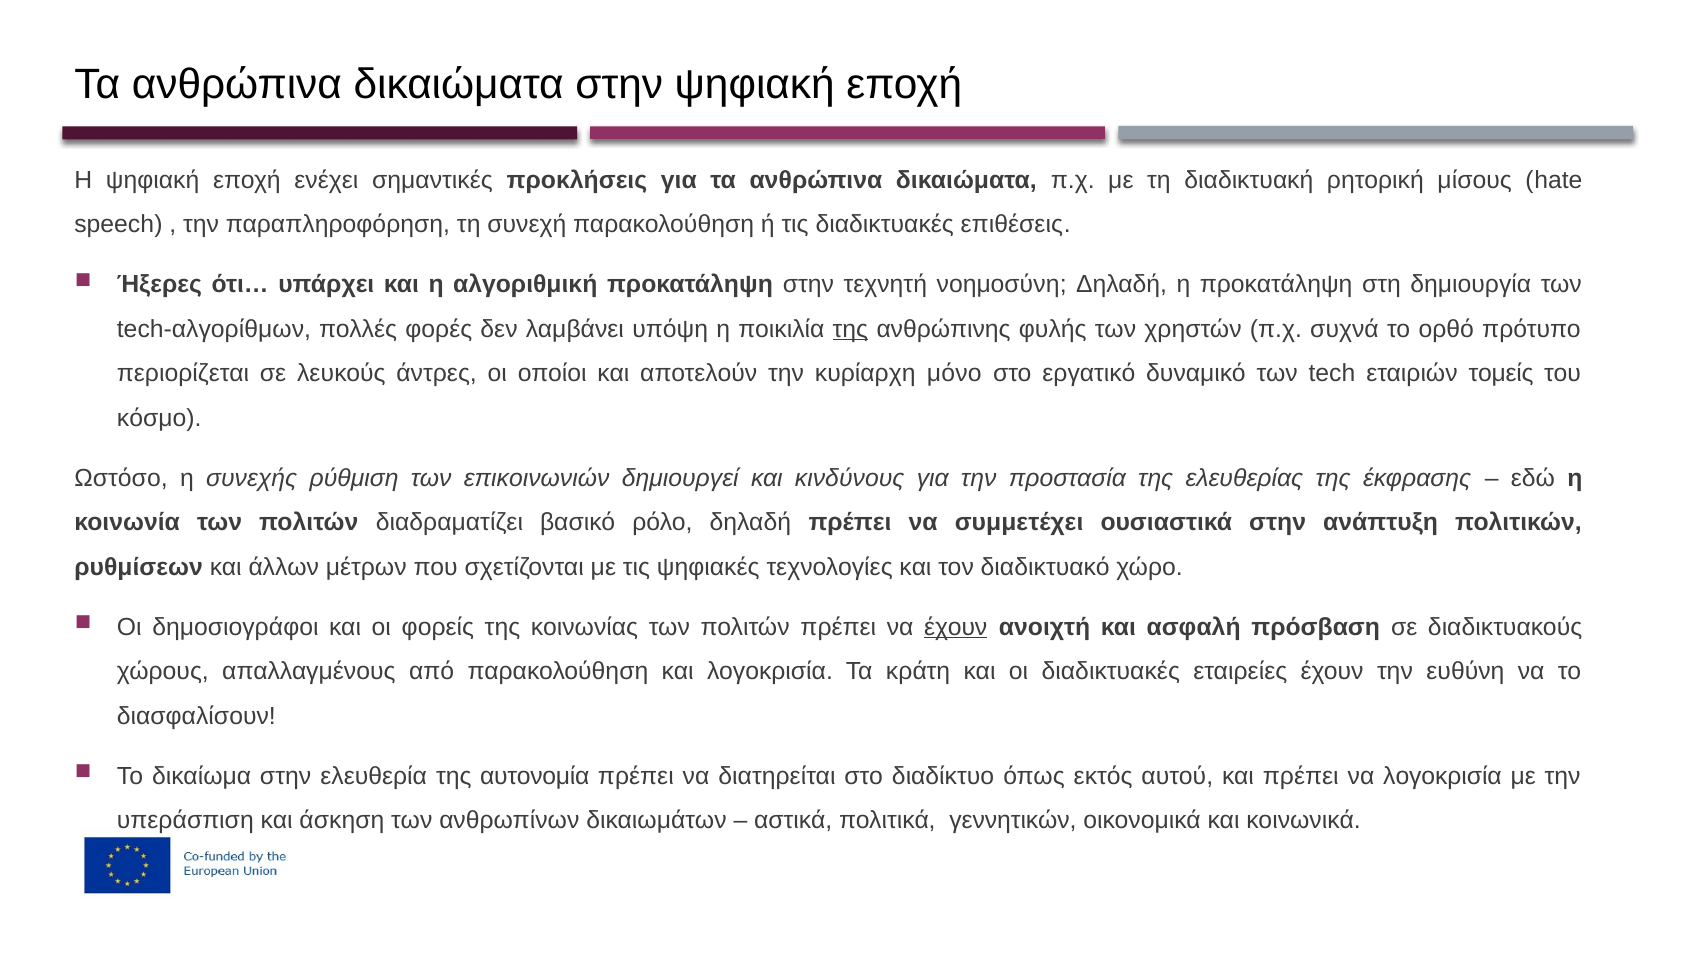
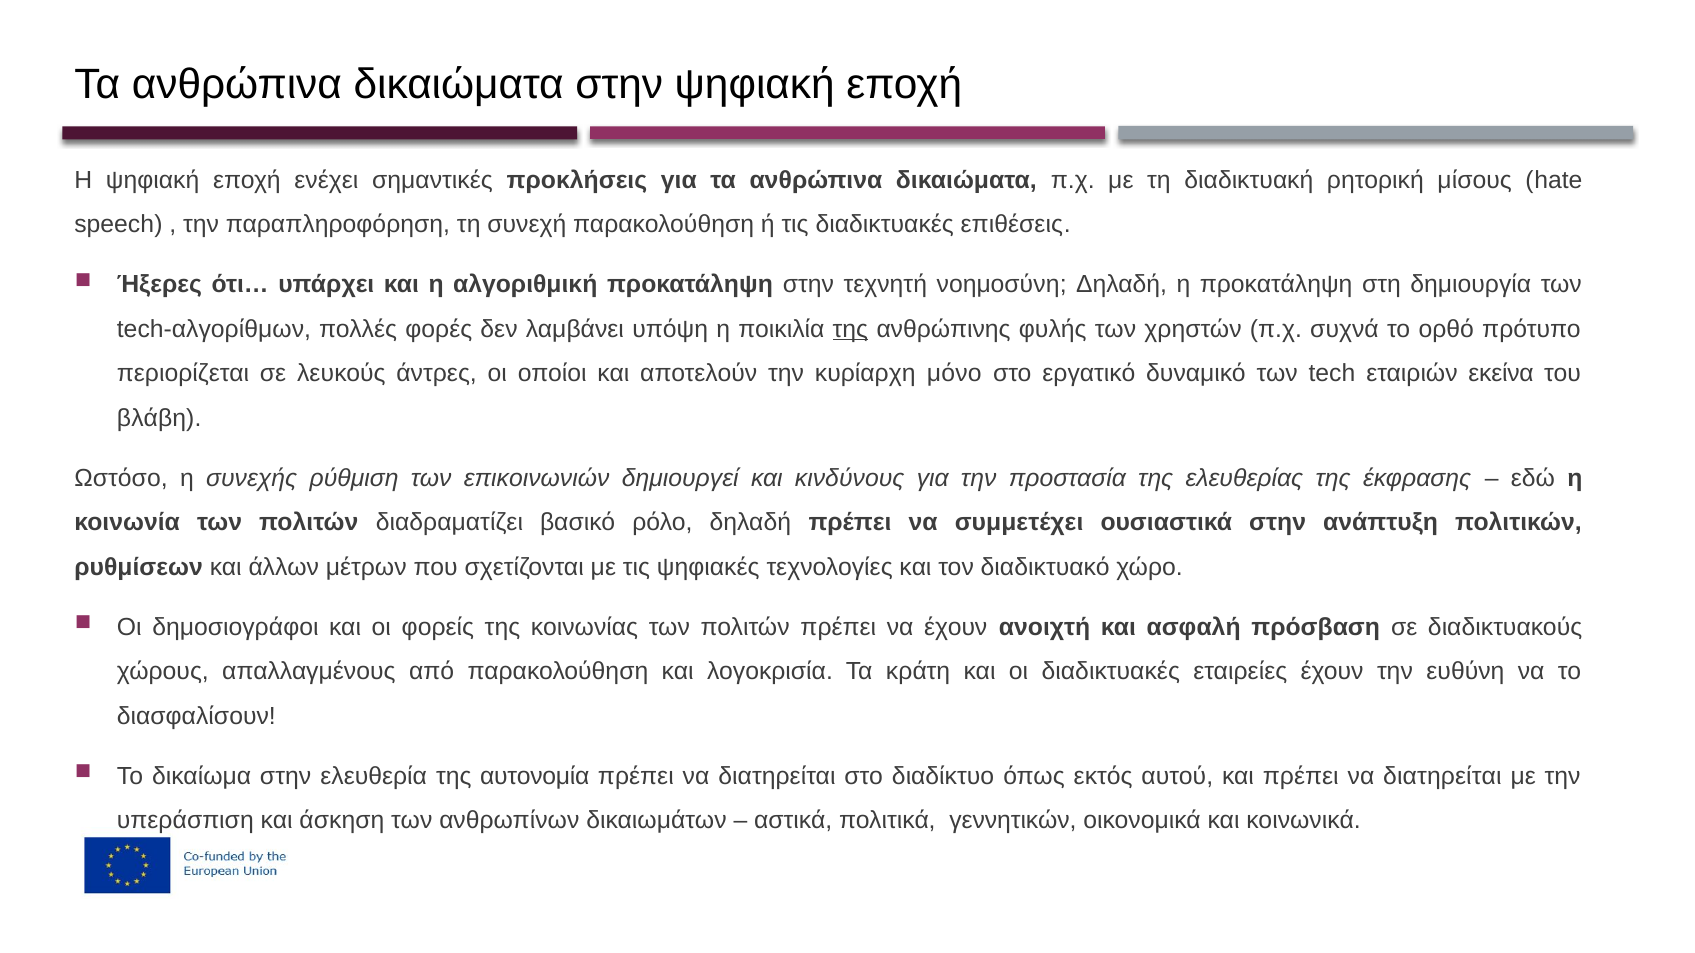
τομείς: τομείς -> εκείνα (1501, 374)
κόσμο: κόσμο -> βλάβη (159, 418)
έχουν underline: present -> none (956, 627)
και πρέπει να λογοκρισία: λογοκρισία -> διατηρείται (1442, 776)
